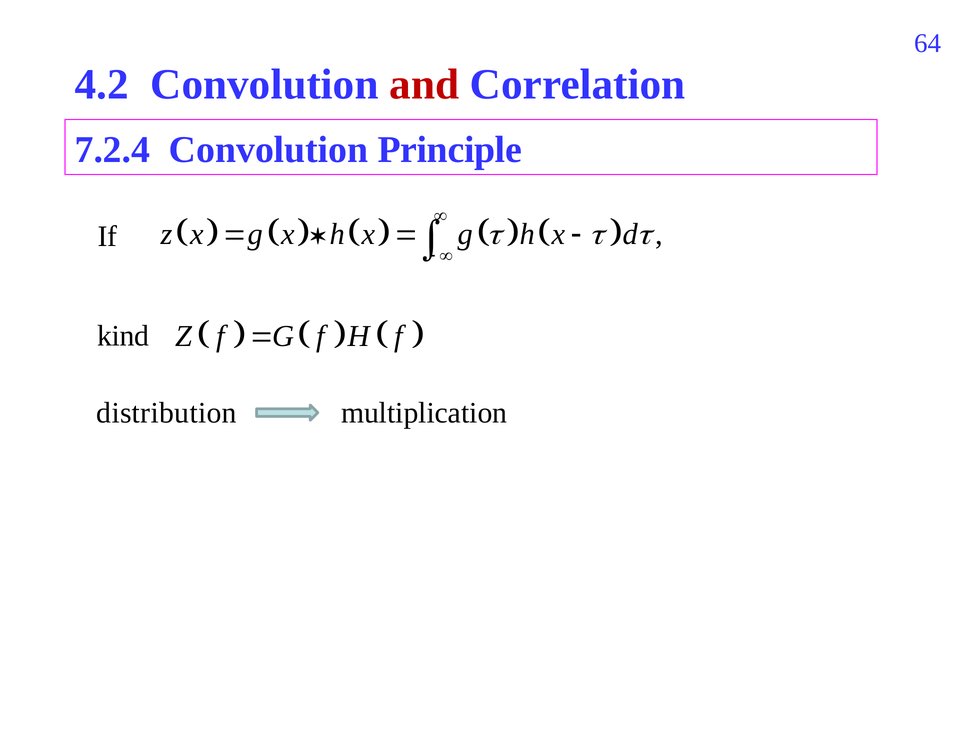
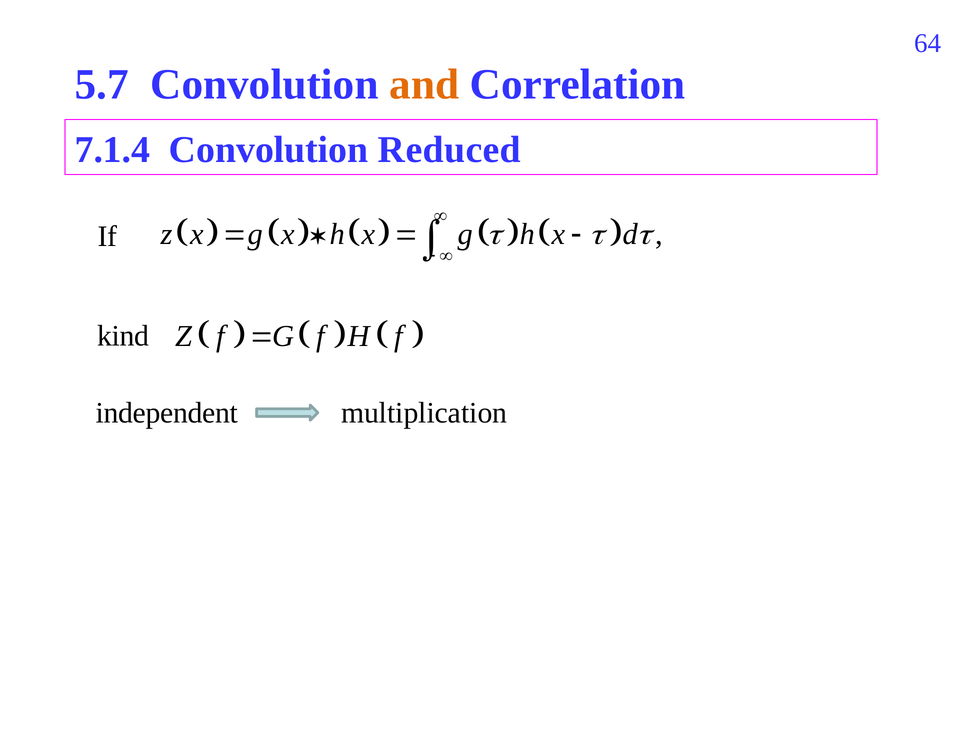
4.2: 4.2 -> 5.7 (102, 84)
and colour: red -> orange (424, 84)
7.2.4: 7.2.4 -> 7.1.4 (112, 150)
Principle: Principle -> Reduced (449, 150)
distribution: distribution -> independent (167, 413)
